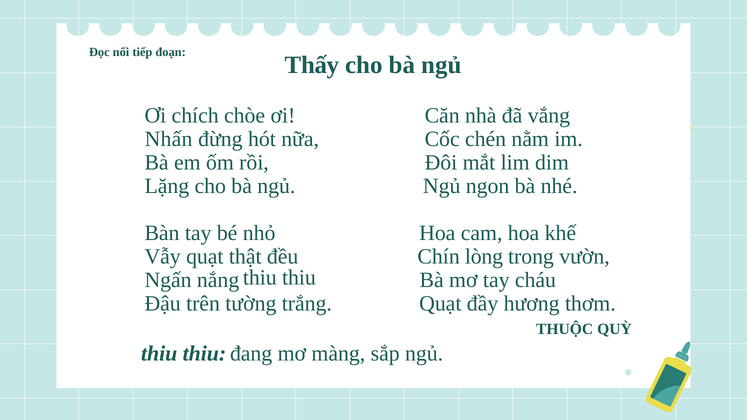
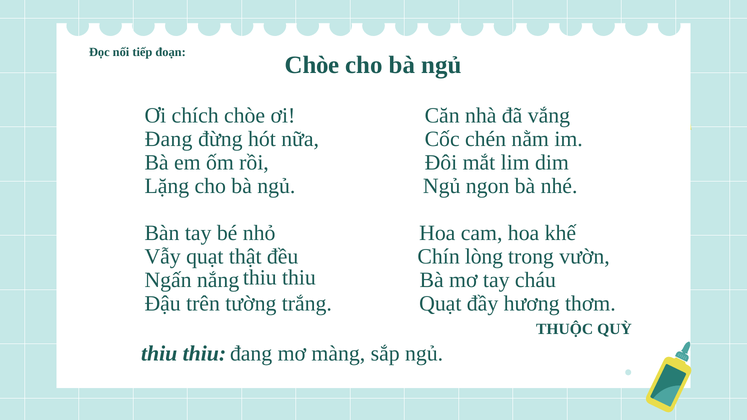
Thấy: Thấy -> Chòe (312, 65)
Nhấn: Nhấn -> Đang (169, 139)
